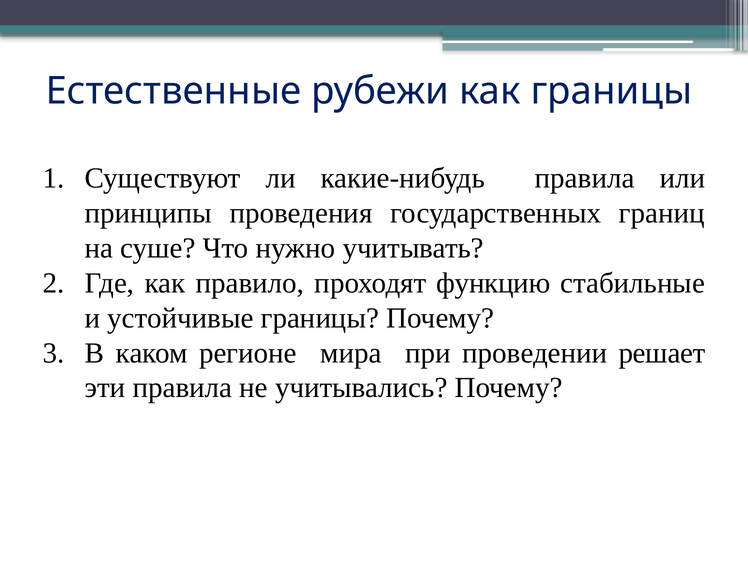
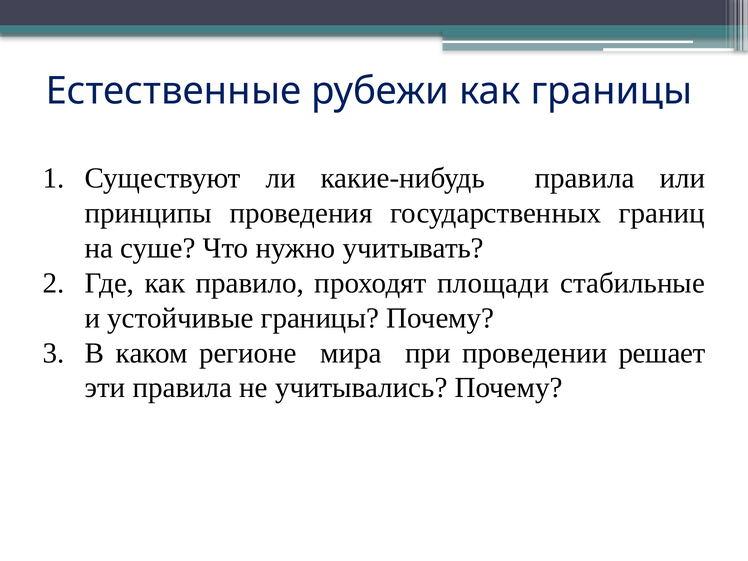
функцию: функцию -> площади (493, 283)
